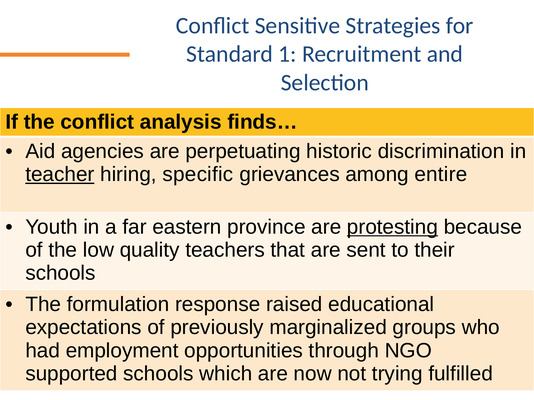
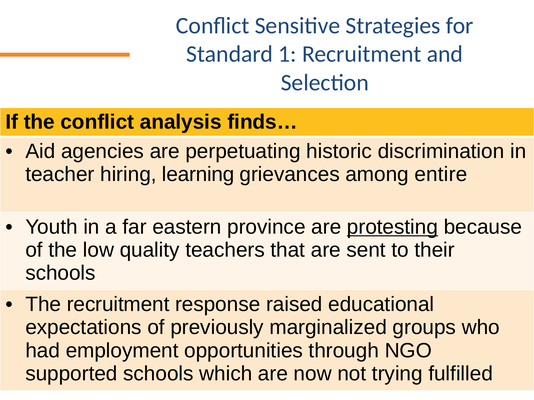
teacher underline: present -> none (60, 175)
specific: specific -> learning (198, 175)
The formulation: formulation -> recruitment (118, 305)
